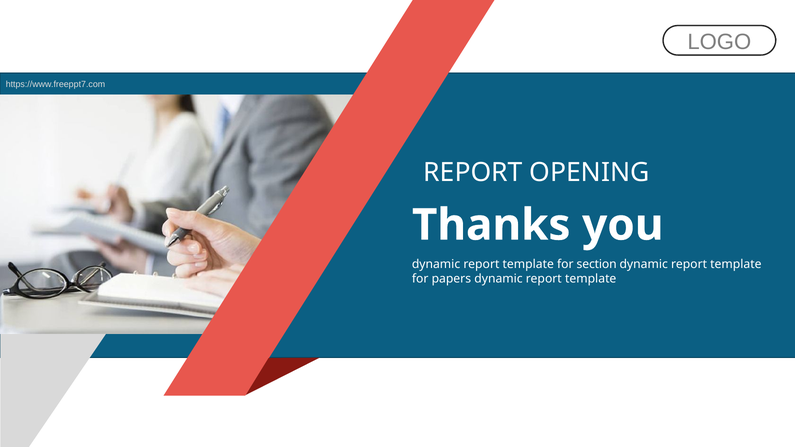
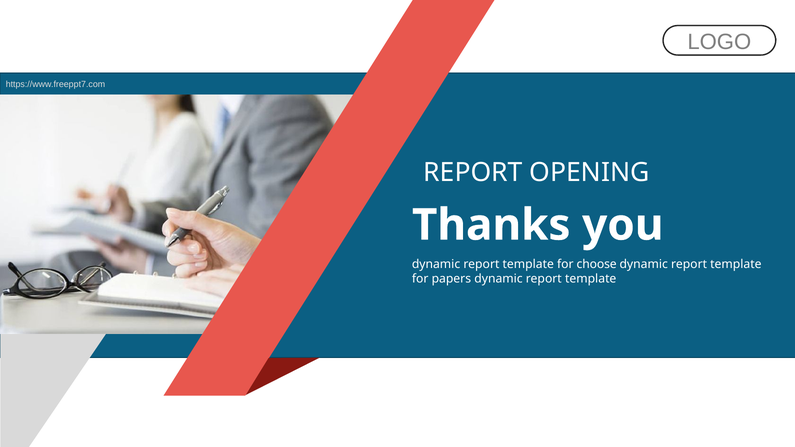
section: section -> choose (597, 264)
